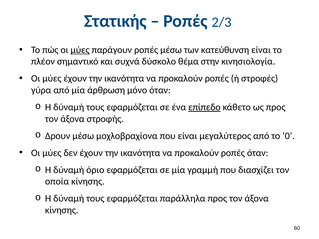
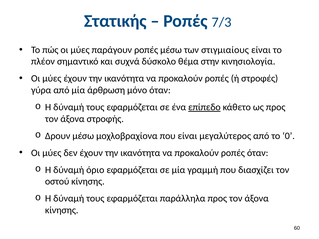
2/3: 2/3 -> 7/3 (222, 22)
μύες underline: present -> none (80, 50)
κατεύθυνση: κατεύθυνση -> στιγμιαίους (225, 50)
οποία: οποία -> οστού (57, 182)
